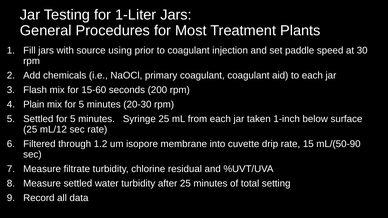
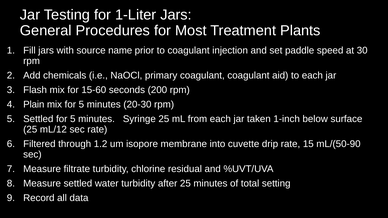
using: using -> name (120, 51)
